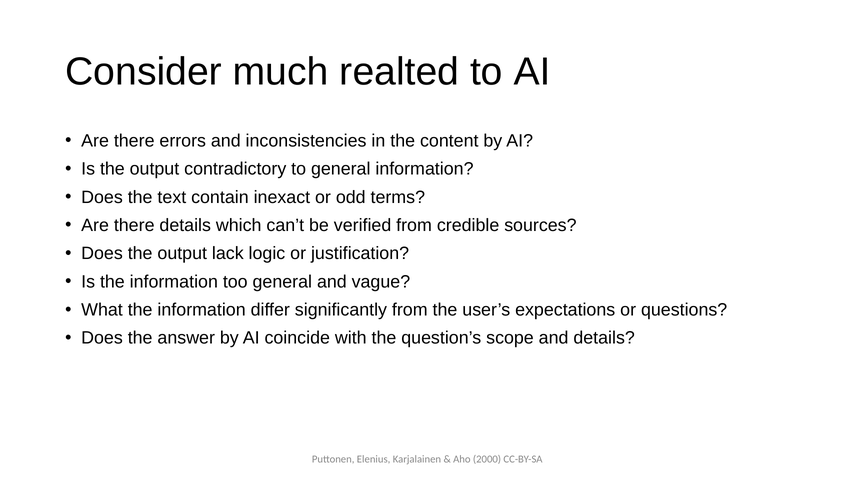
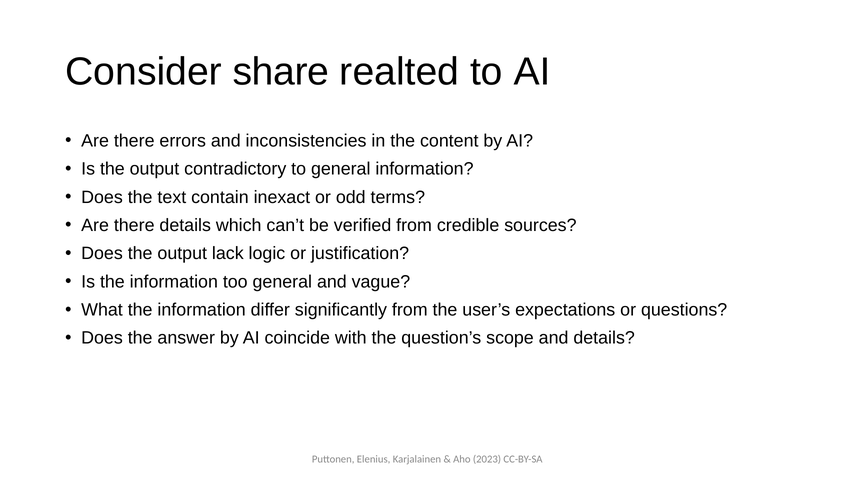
much: much -> share (281, 72)
2000: 2000 -> 2023 (487, 459)
